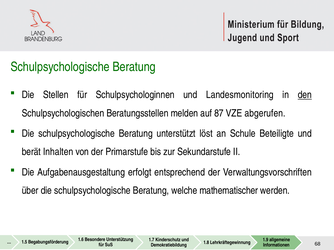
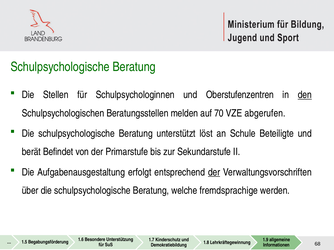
Landesmonitoring: Landesmonitoring -> Oberstufenzentren (240, 95)
87: 87 -> 70 (219, 113)
Inhalten: Inhalten -> Befindet (58, 152)
der underline: none -> present (214, 173)
mathematischer: mathematischer -> fremdsprachige (229, 191)
